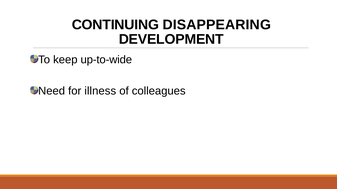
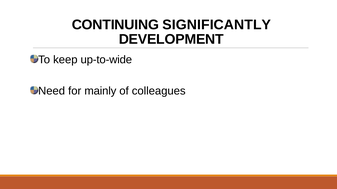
DISAPPEARING: DISAPPEARING -> SIGNIFICANTLY (217, 25)
illness: illness -> mainly (100, 91)
